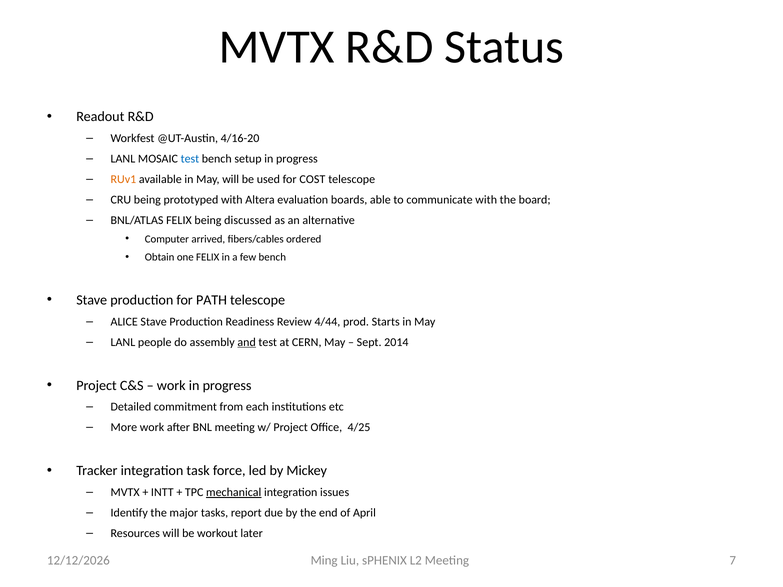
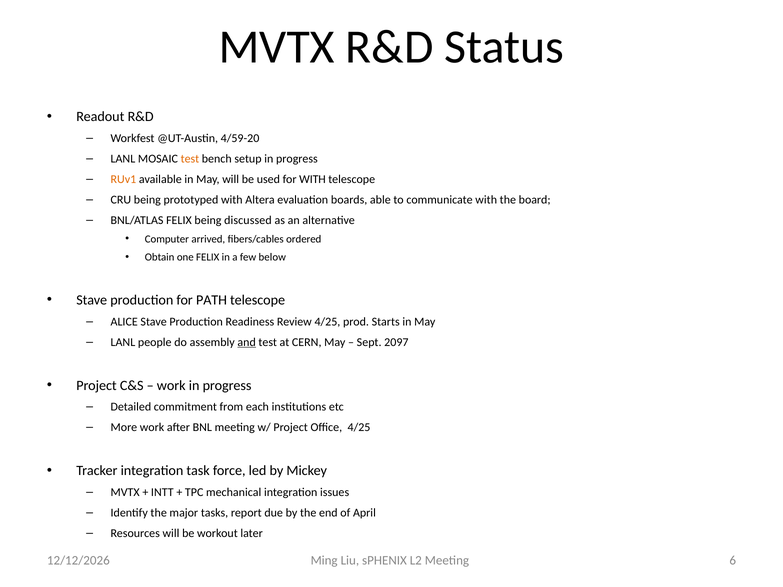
4/16-20: 4/16-20 -> 4/59-20 (240, 139)
test colour: blue -> orange (190, 159)
for COST: COST -> WITH (313, 179)
few bench: bench -> below (272, 258)
Review 4/44: 4/44 -> 4/25 (327, 322)
2014: 2014 -> 2097 (396, 342)
mechanical underline: present -> none (234, 493)
7: 7 -> 6 (733, 561)
